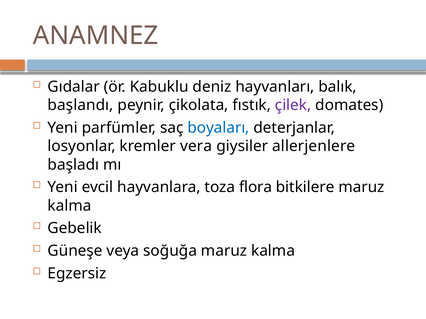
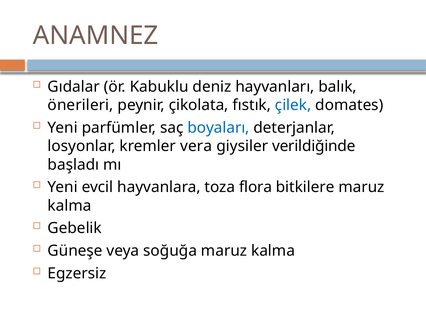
başlandı: başlandı -> önerileri (81, 105)
çilek colour: purple -> blue (293, 105)
allerjenlere: allerjenlere -> verildiğinde (314, 146)
